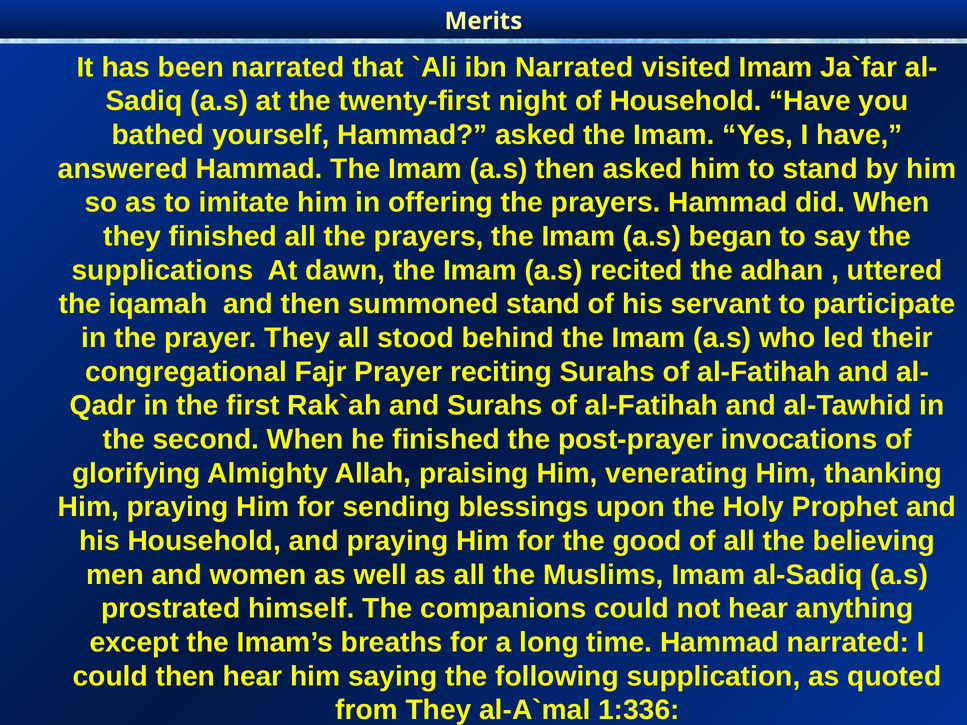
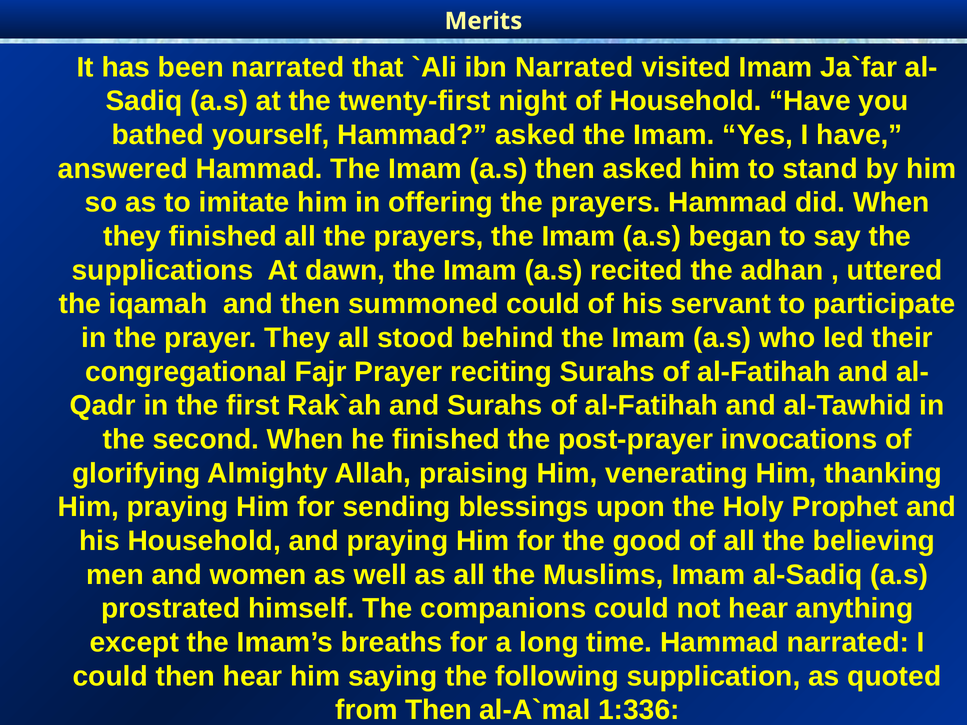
summoned stand: stand -> could (543, 304)
from They: They -> Then (439, 710)
